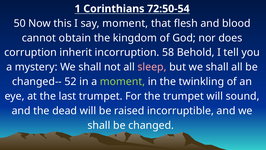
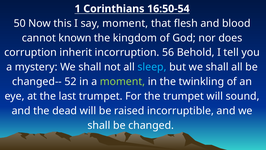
72:50-54: 72:50-54 -> 16:50-54 (168, 9)
obtain: obtain -> known (75, 38)
58: 58 -> 56 (168, 52)
sleep colour: pink -> light blue (152, 67)
